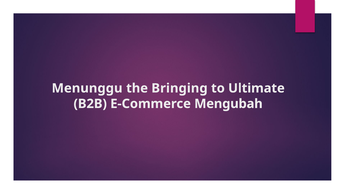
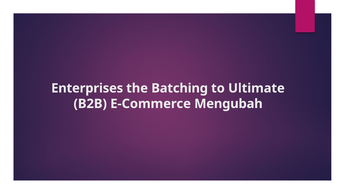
Menunggu: Menunggu -> Enterprises (87, 88)
Bringing: Bringing -> Batching (180, 88)
